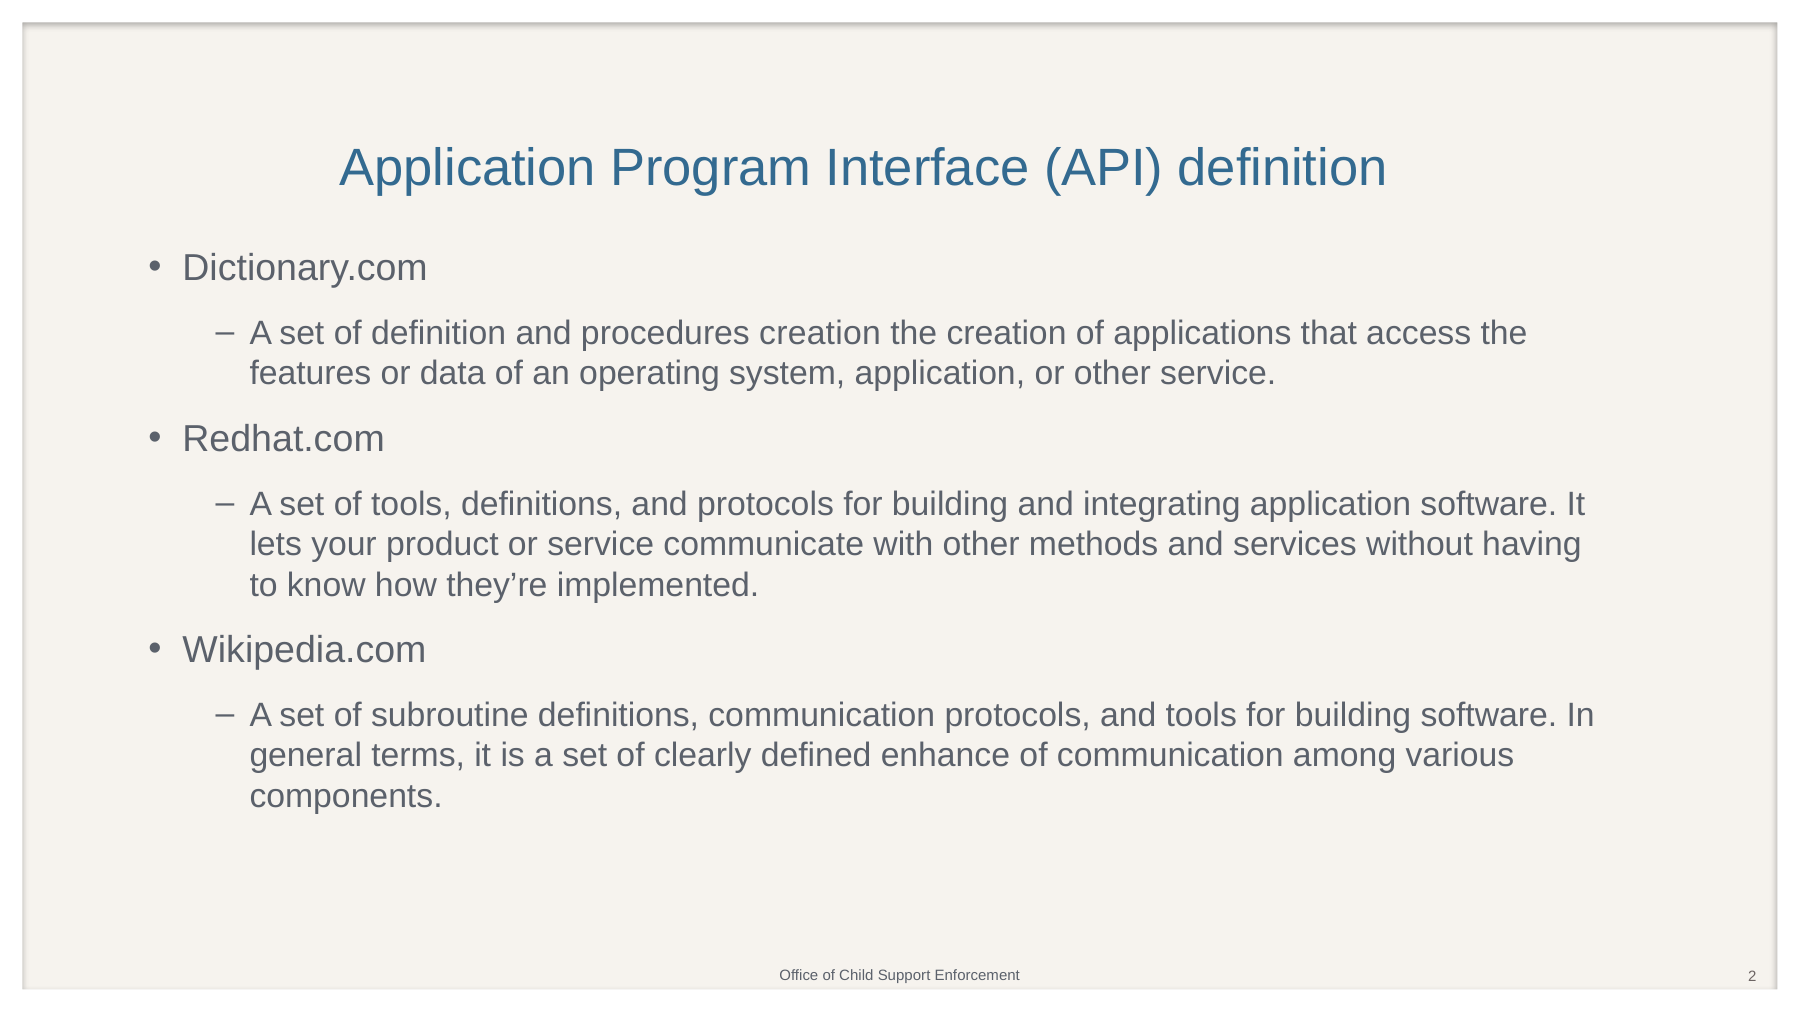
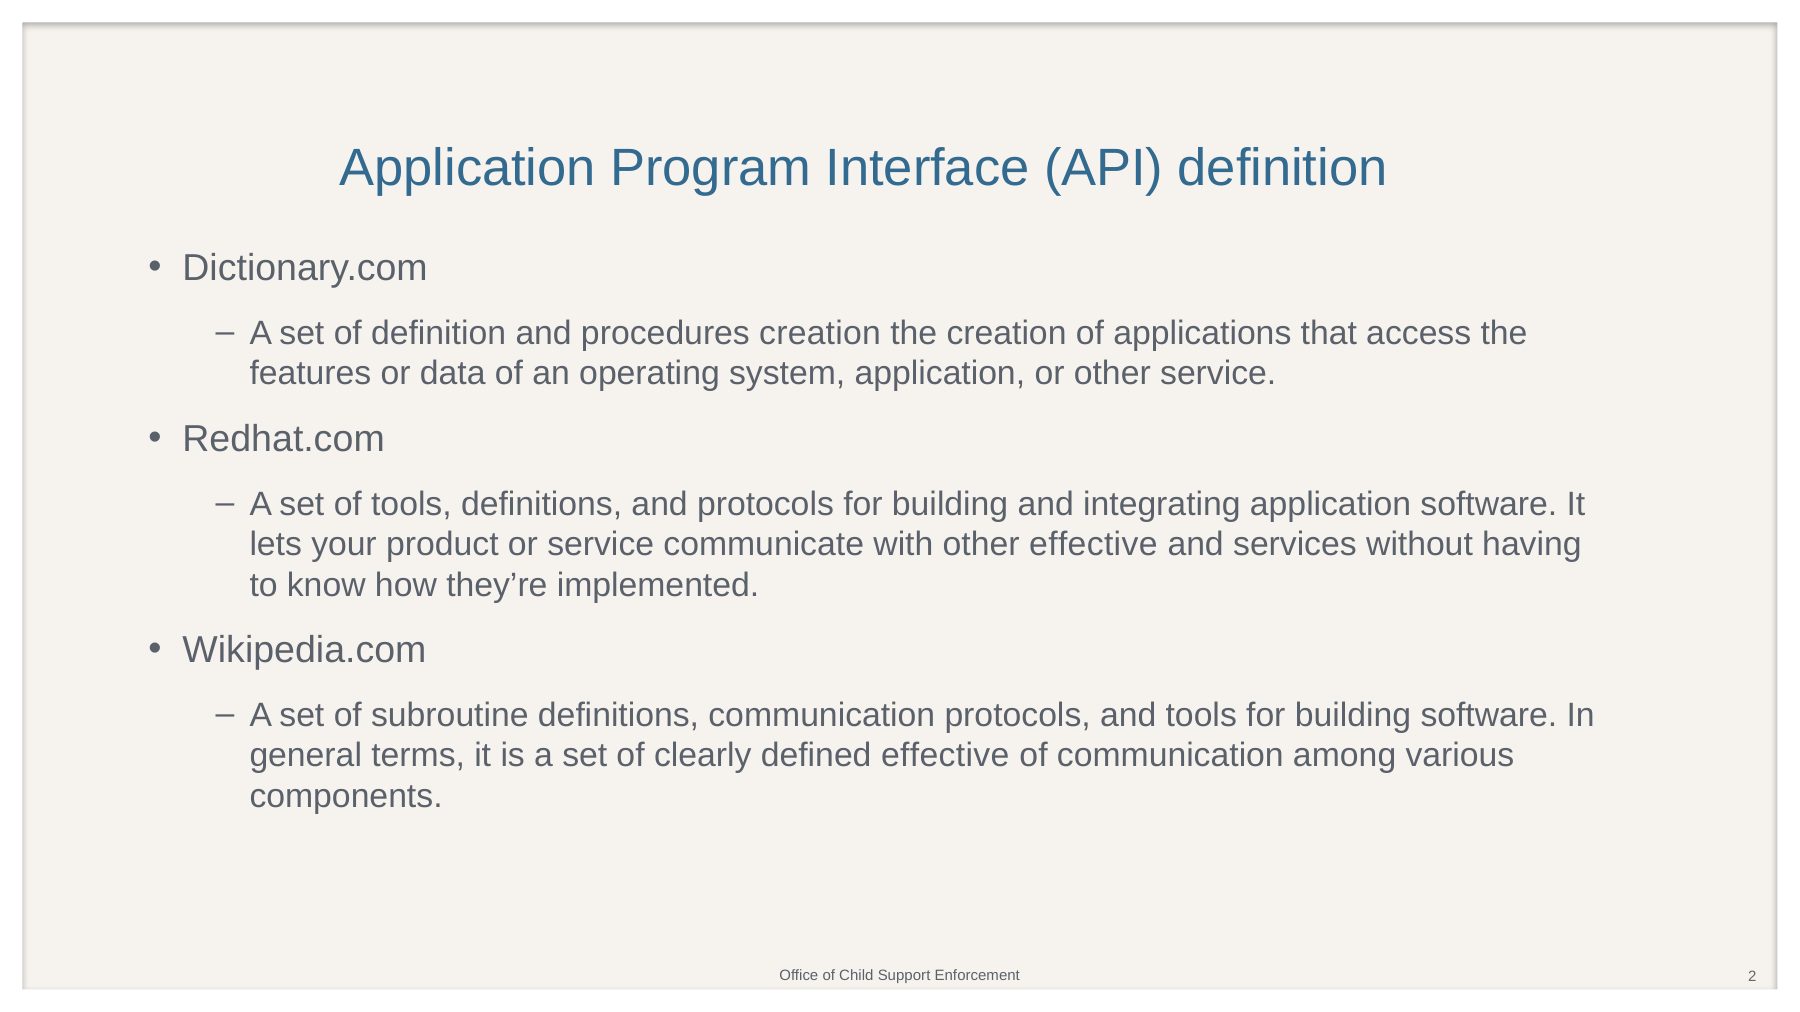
other methods: methods -> effective (1093, 545)
defined enhance: enhance -> effective (945, 756)
